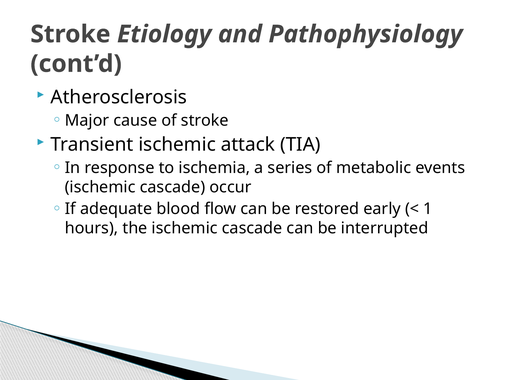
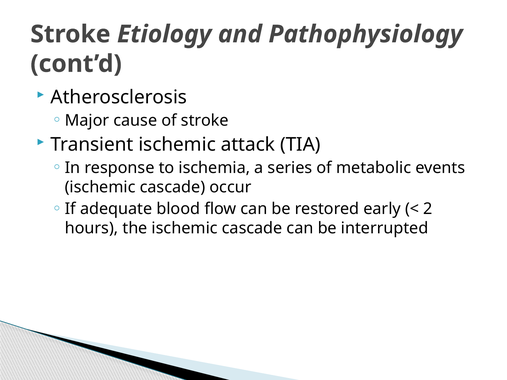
1: 1 -> 2 (428, 209)
